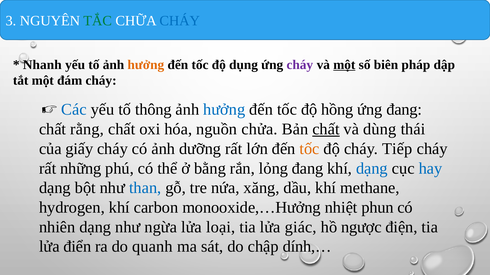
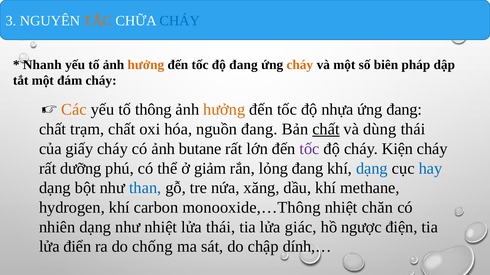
TẮC colour: green -> orange (98, 21)
độ dụng: dụng -> đang (243, 65)
cháy colour: purple -> orange (300, 65)
một underline: present -> none (344, 65)
Các colour: blue -> orange (74, 110)
hưởng colour: blue -> orange (224, 110)
hồng: hồng -> nhựa (337, 110)
rằng: rằng -> trạm (87, 129)
nguồn chửa: chửa -> đang (259, 129)
dưỡng: dưỡng -> butane (200, 149)
tốc colour: orange -> purple (310, 149)
Tiếp: Tiếp -> Kiện (397, 149)
những: những -> dưỡng (81, 169)
bằng: bằng -> giảm (210, 169)
monooxide,…Hưởng: monooxide,…Hưởng -> monooxide,…Thông (251, 208)
phun: phun -> chăn (377, 208)
như ngừa: ngừa -> nhiệt (161, 227)
lửa loại: loại -> thái (221, 227)
quanh: quanh -> chống (153, 247)
